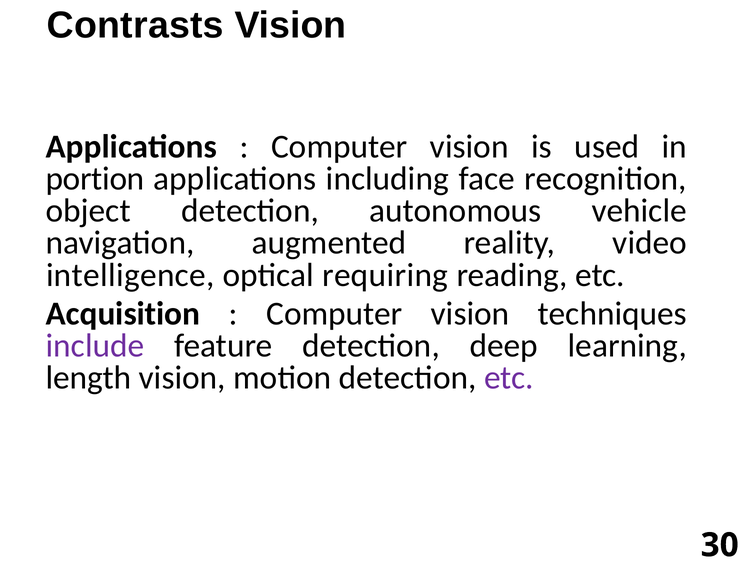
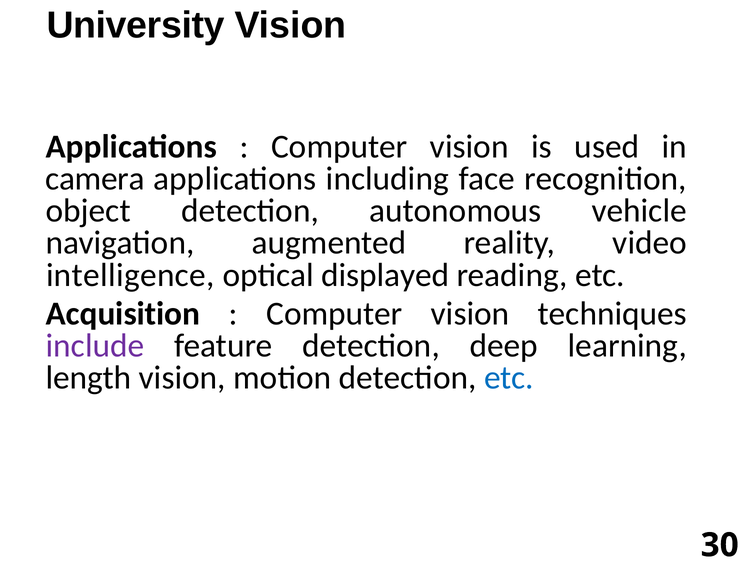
Contrasts: Contrasts -> University (136, 25)
portion: portion -> camera (95, 178)
requiring: requiring -> displayed (385, 275)
etc colour: purple -> blue (509, 377)
